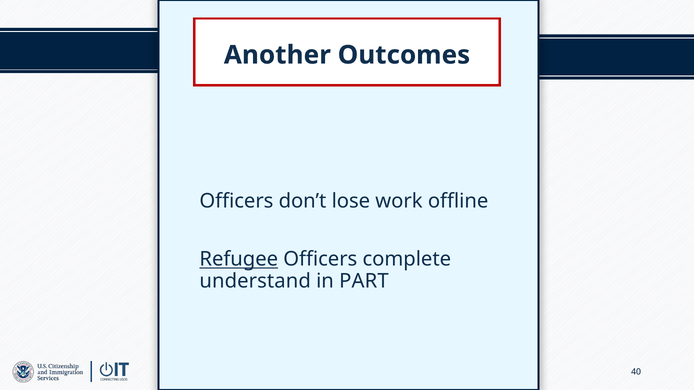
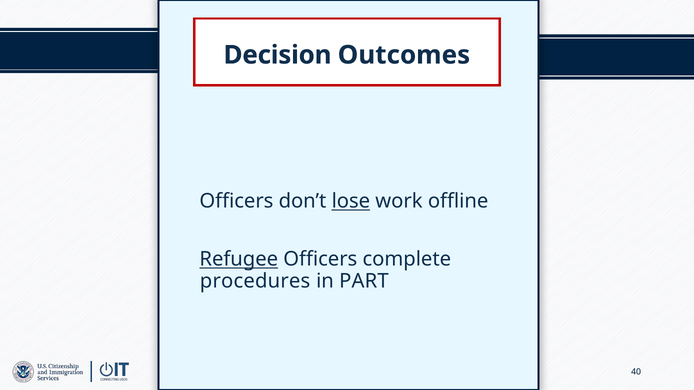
Another: Another -> Decision (278, 55)
lose underline: none -> present (351, 201)
understand: understand -> procedures (255, 281)
